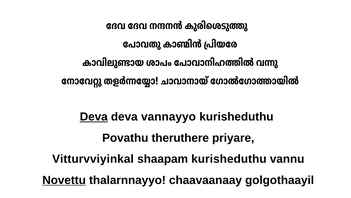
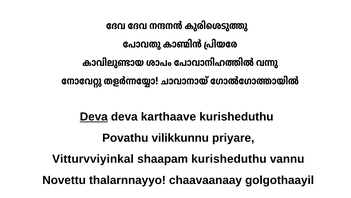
vannayyo: vannayyo -> karthaave (169, 116)
theruthere: theruthere -> vilikkunnu (180, 138)
Novettu underline: present -> none (64, 180)
